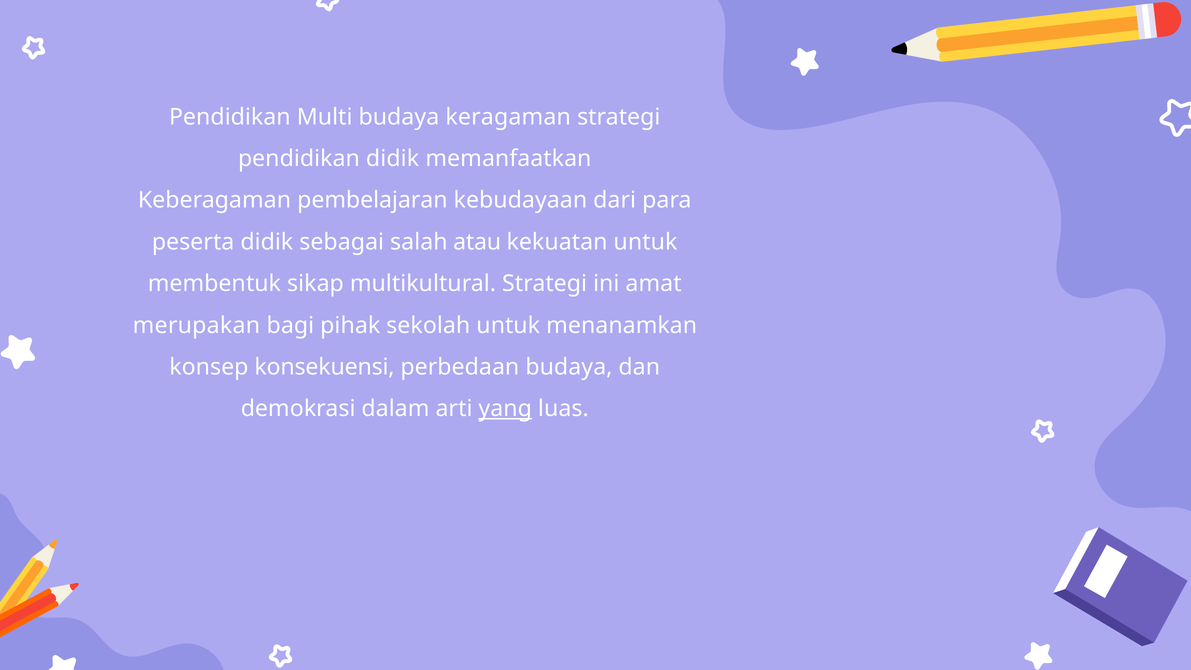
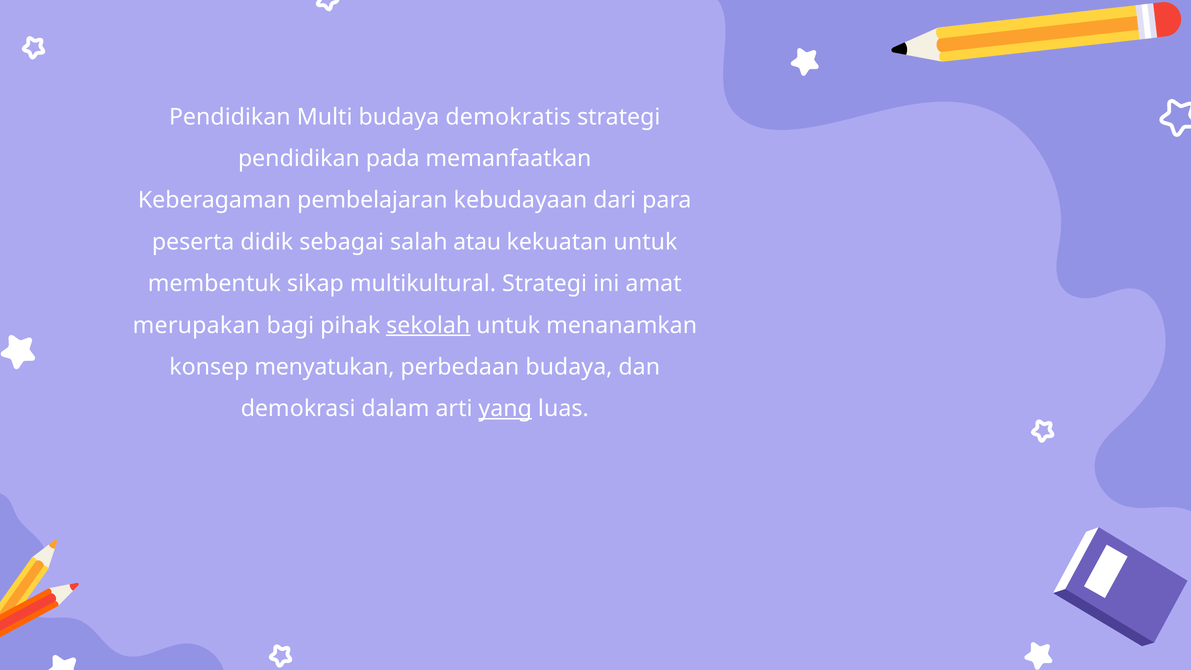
keragaman: keragaman -> demokratis (508, 117)
pendidikan didik: didik -> pada (393, 159)
sekolah underline: none -> present (428, 325)
konsekuensi: konsekuensi -> menyatukan (325, 367)
